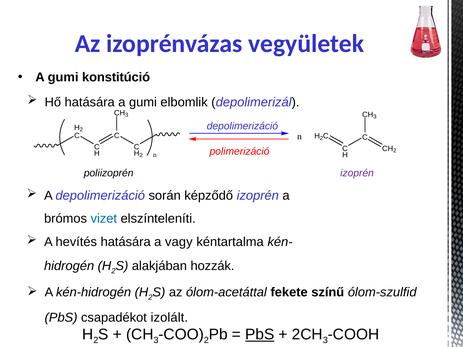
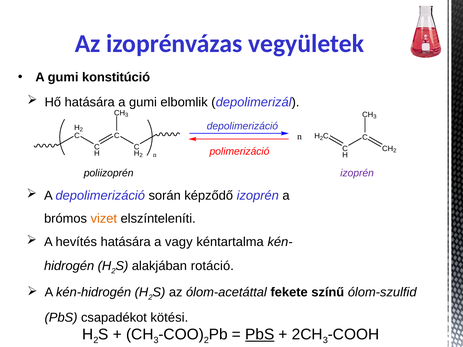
vizet colour: blue -> orange (104, 219)
hozzák: hozzák -> rotáció (212, 266)
izolált: izolált -> kötési (169, 318)
